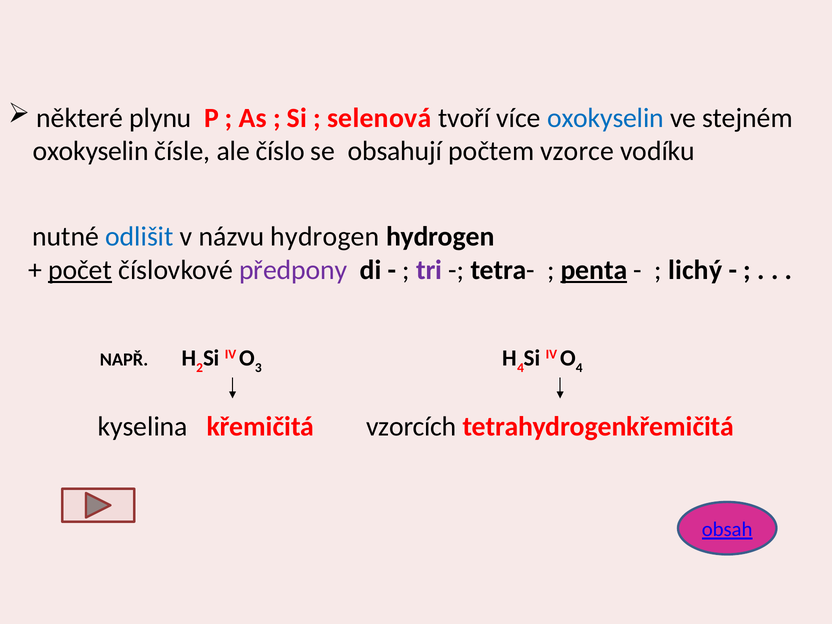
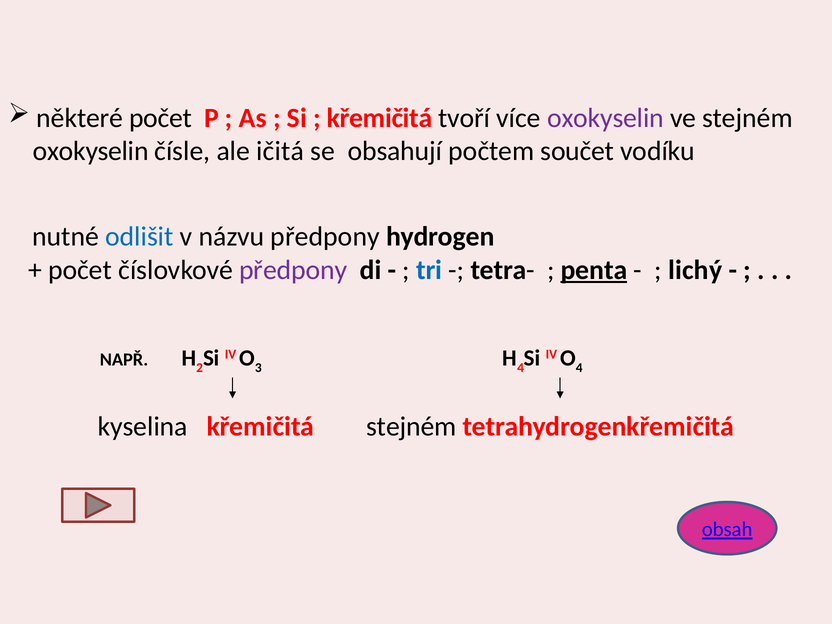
některé plynu: plynu -> počet (161, 118)
selenová: selenová -> křemičitá (379, 118)
oxokyselin colour: blue -> purple (605, 118)
číslo: číslo -> ičitá (280, 151)
vzorce: vzorce -> součet (577, 151)
názvu hydrogen: hydrogen -> předpony (325, 237)
počet underline: present -> none (80, 270)
tri colour: purple -> blue (429, 270)
křemičitá vzorcích: vzorcích -> stejném (411, 426)
